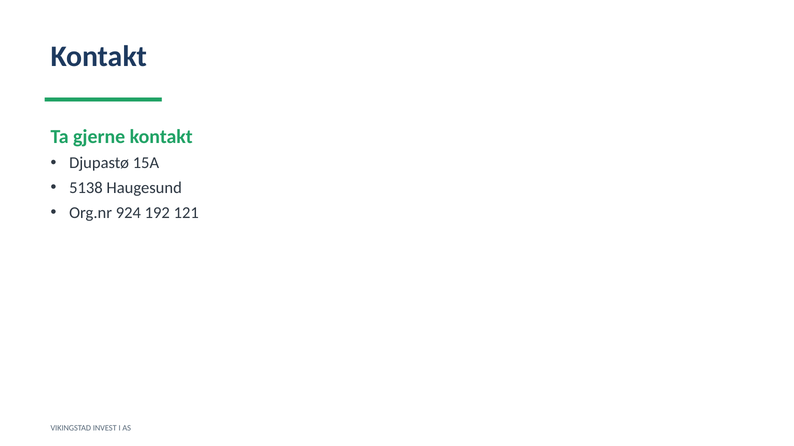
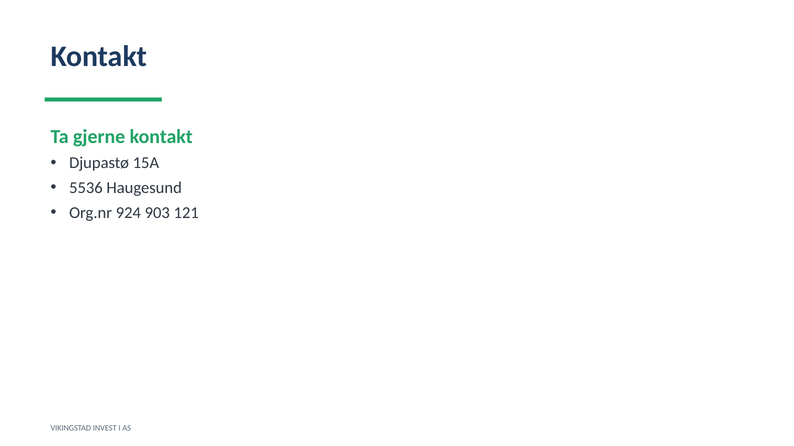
5138: 5138 -> 5536 (86, 188)
192: 192 -> 903 (157, 213)
